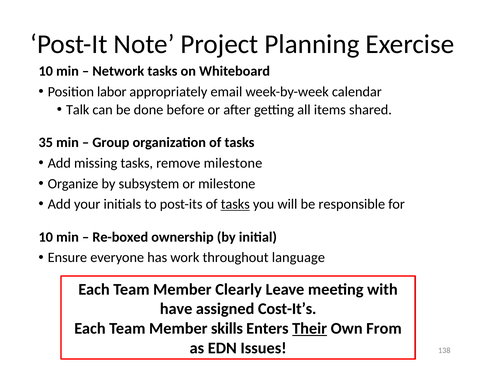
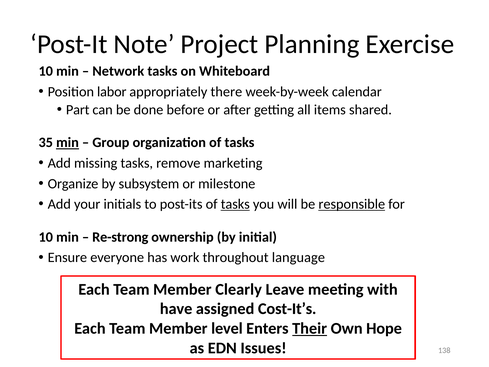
email: email -> there (226, 92)
Talk: Talk -> Part (78, 110)
min underline: none -> present (67, 143)
remove milestone: milestone -> marketing (233, 163)
responsible underline: none -> present (352, 204)
Re-boxed: Re-boxed -> Re-strong (120, 237)
skills: skills -> level (227, 328)
From: From -> Hope (384, 328)
